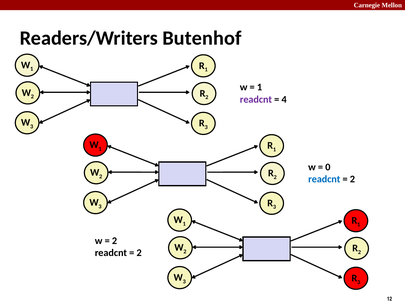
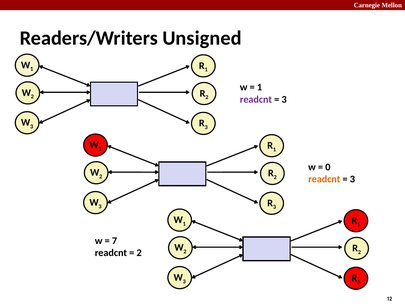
Butenhof: Butenhof -> Unsigned (202, 38)
4: 4 -> 3 (284, 99)
readcnt colour: blue -> orange (324, 179)
2: 2 -> 3 (352, 179)
2: 2 -> 7 (115, 241)
